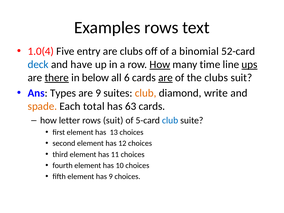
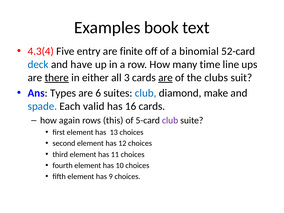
Examples rows: rows -> book (161, 27)
1.0(4: 1.0(4 -> 4.3(4 (41, 51)
are clubs: clubs -> finite (131, 51)
How underline: present -> none (160, 64)
ups underline: present -> none (250, 64)
below: below -> either (95, 78)
6: 6 -> 3 (127, 78)
are 9: 9 -> 6 (98, 93)
club colour: orange -> blue (146, 93)
write: write -> make (216, 93)
spade colour: orange -> blue (42, 106)
total: total -> valid (94, 106)
63: 63 -> 16 (131, 106)
letter: letter -> again (69, 120)
rows suit: suit -> this (113, 120)
club colour: blue -> purple (170, 120)
